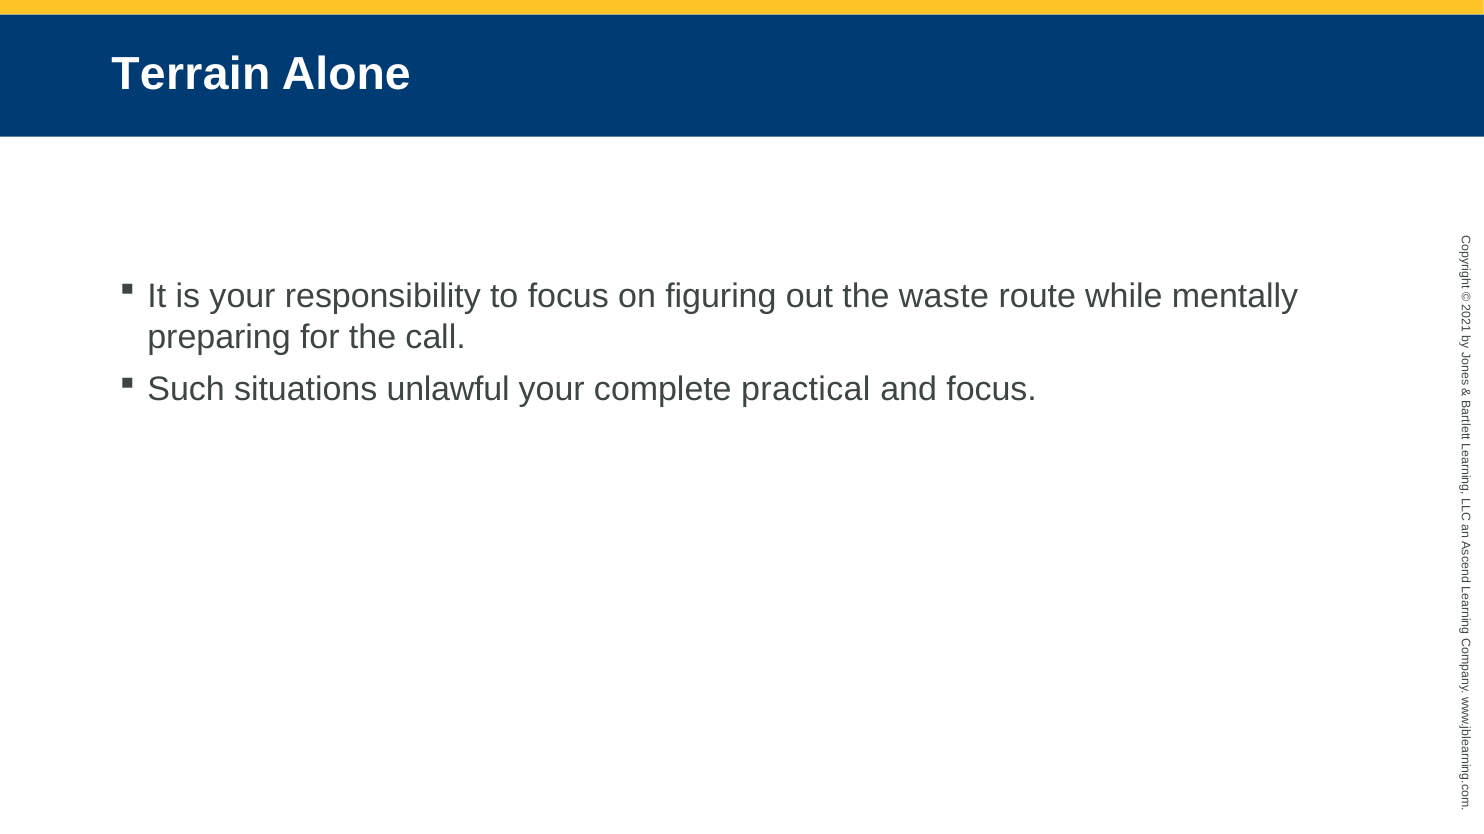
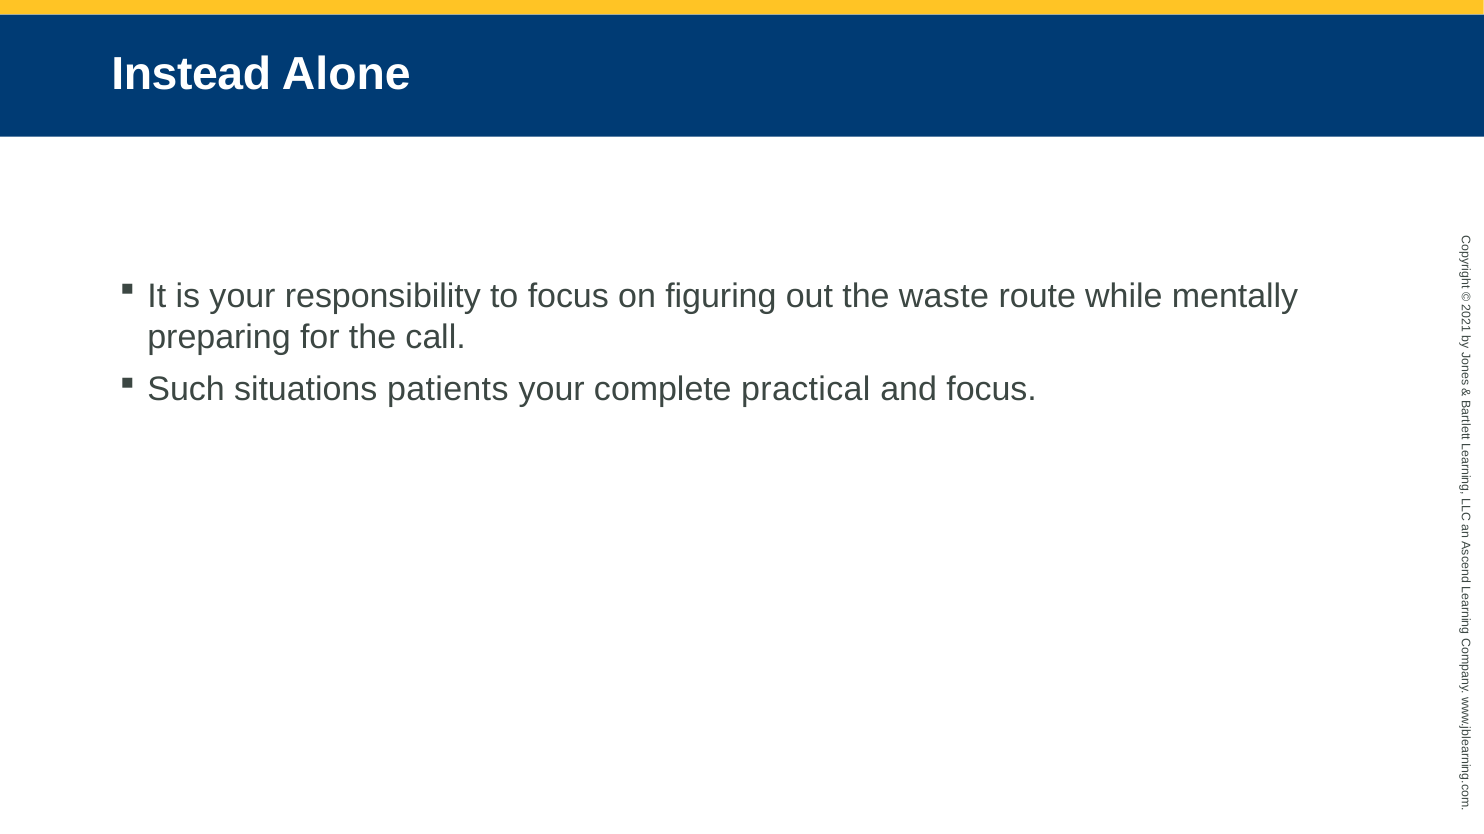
Terrain: Terrain -> Instead (191, 75)
unlawful: unlawful -> patients (448, 390)
